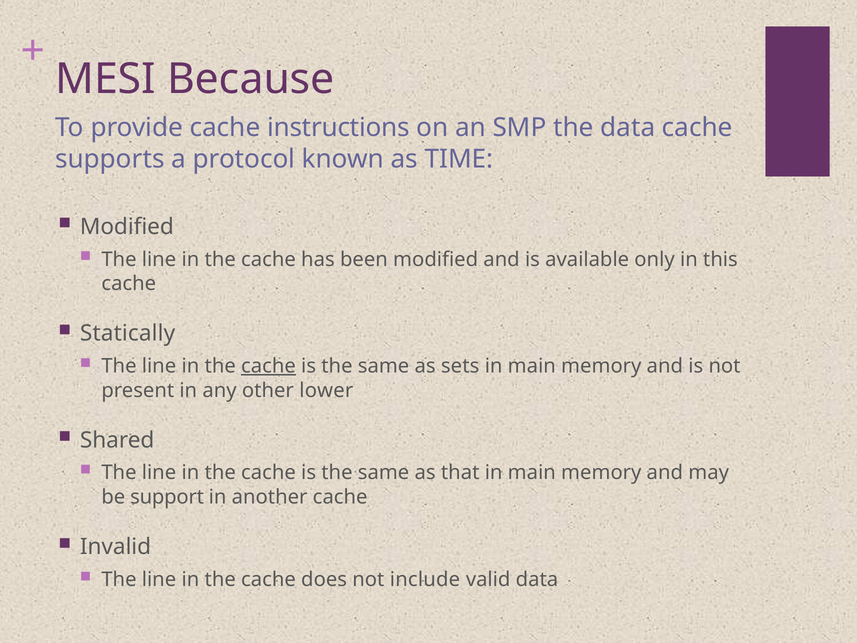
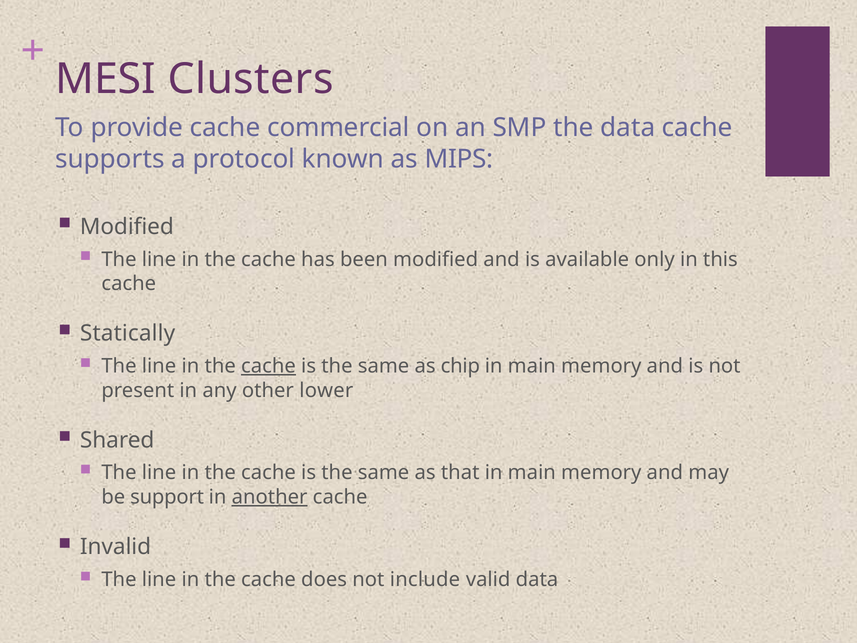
Because: Because -> Clusters (251, 79)
instructions: instructions -> commercial (338, 128)
TIME: TIME -> MIPS (459, 159)
sets: sets -> chip (460, 366)
another underline: none -> present (270, 497)
